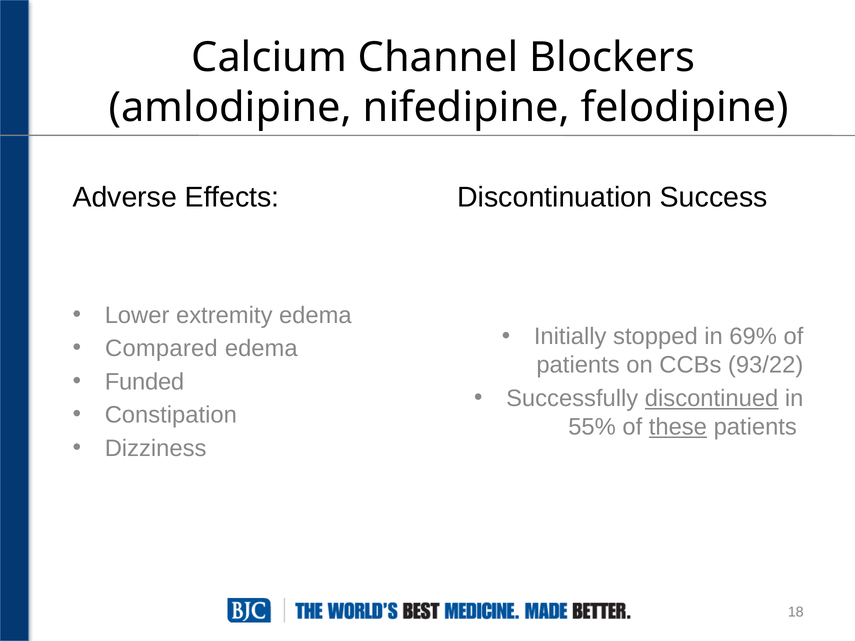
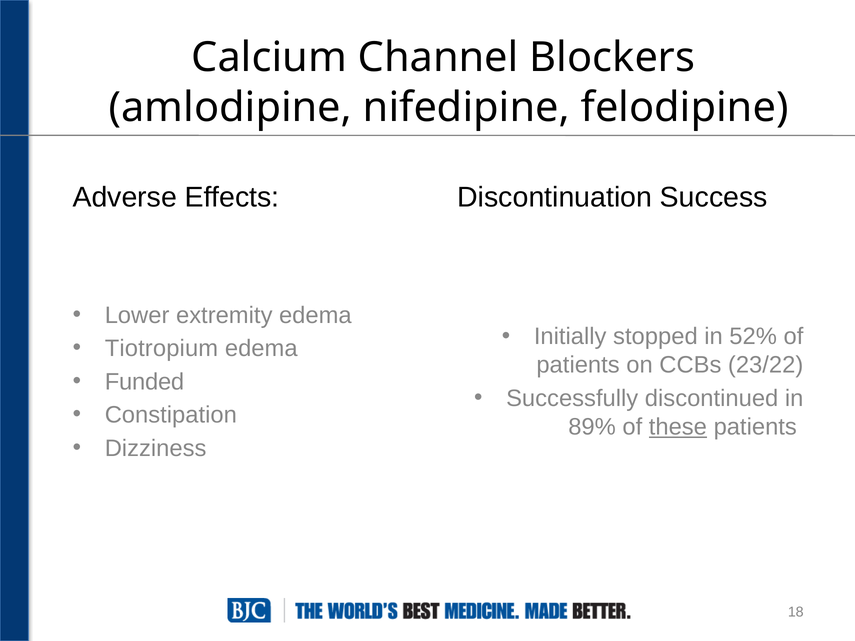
69%: 69% -> 52% (753, 337)
Compared: Compared -> Tiotropium (161, 349)
93/22: 93/22 -> 23/22 (766, 365)
discontinued underline: present -> none (712, 398)
55%: 55% -> 89% (592, 427)
